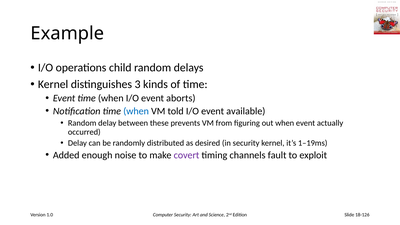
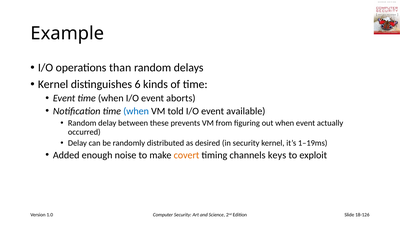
child: child -> than (120, 68)
3: 3 -> 6 (138, 84)
covert colour: purple -> orange (186, 155)
fault: fault -> keys (277, 155)
